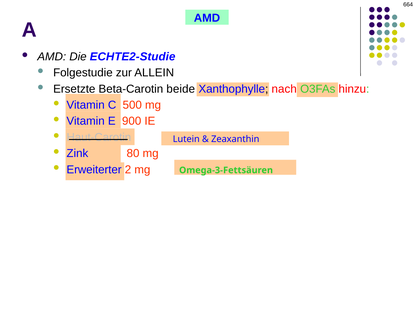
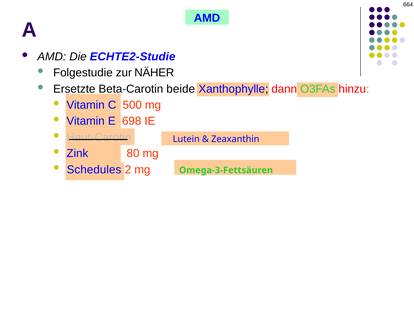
ALLEIN: ALLEIN -> NÄHER (154, 73)
nach: nach -> dann (284, 89)
900: 900 -> 698 (132, 121)
Erweiterter: Erweiterter -> Schedules (94, 169)
